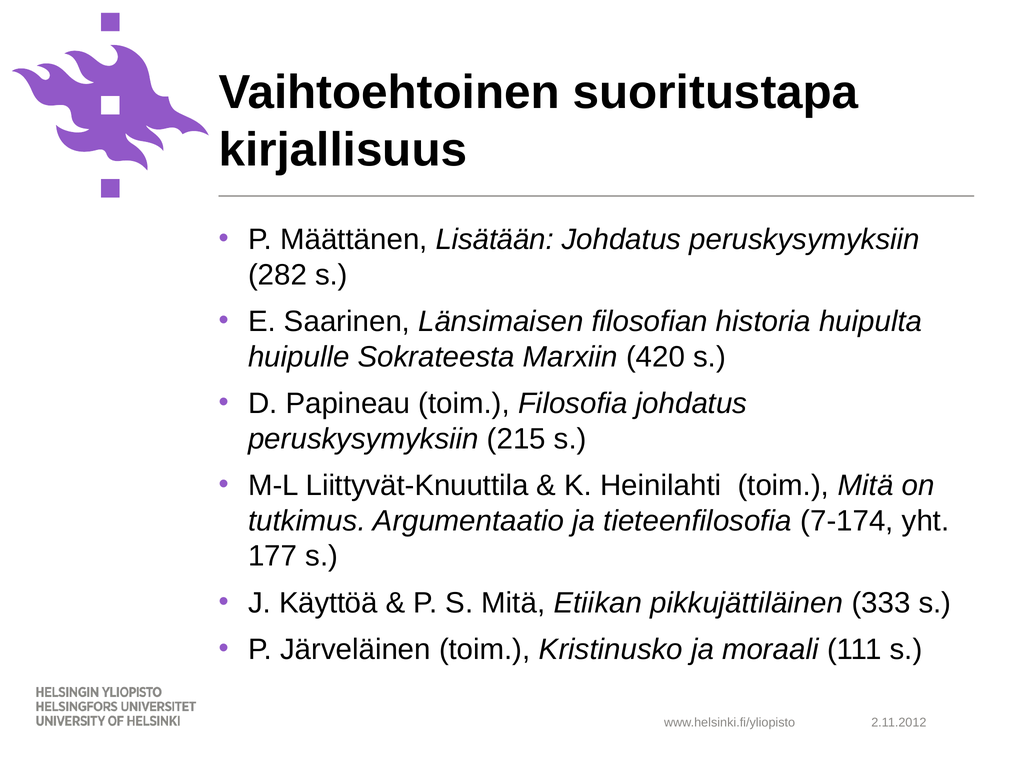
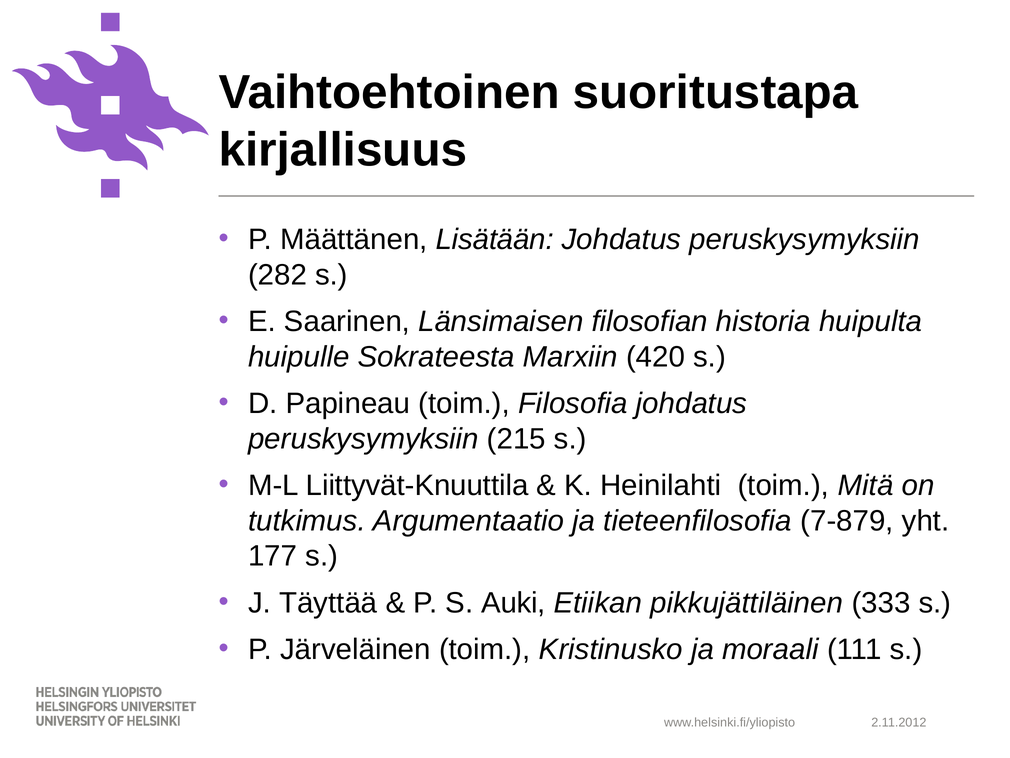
7-174: 7-174 -> 7-879 (847, 521)
Käyttöä: Käyttöä -> Täyttää (328, 602)
S Mitä: Mitä -> Auki (513, 602)
